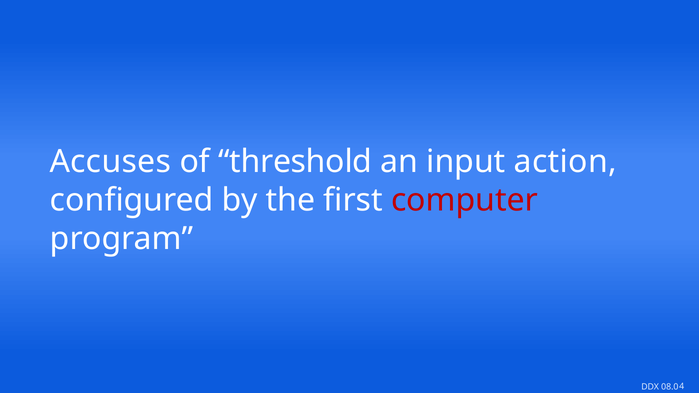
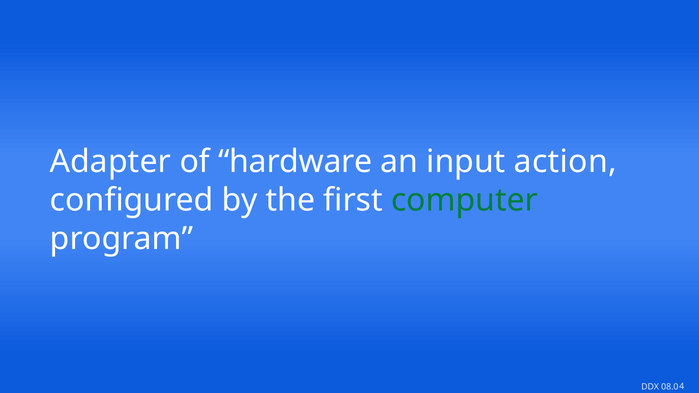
Accuses: Accuses -> Adapter (110, 162)
threshold: threshold -> hardware (295, 162)
computer colour: red -> green (465, 200)
